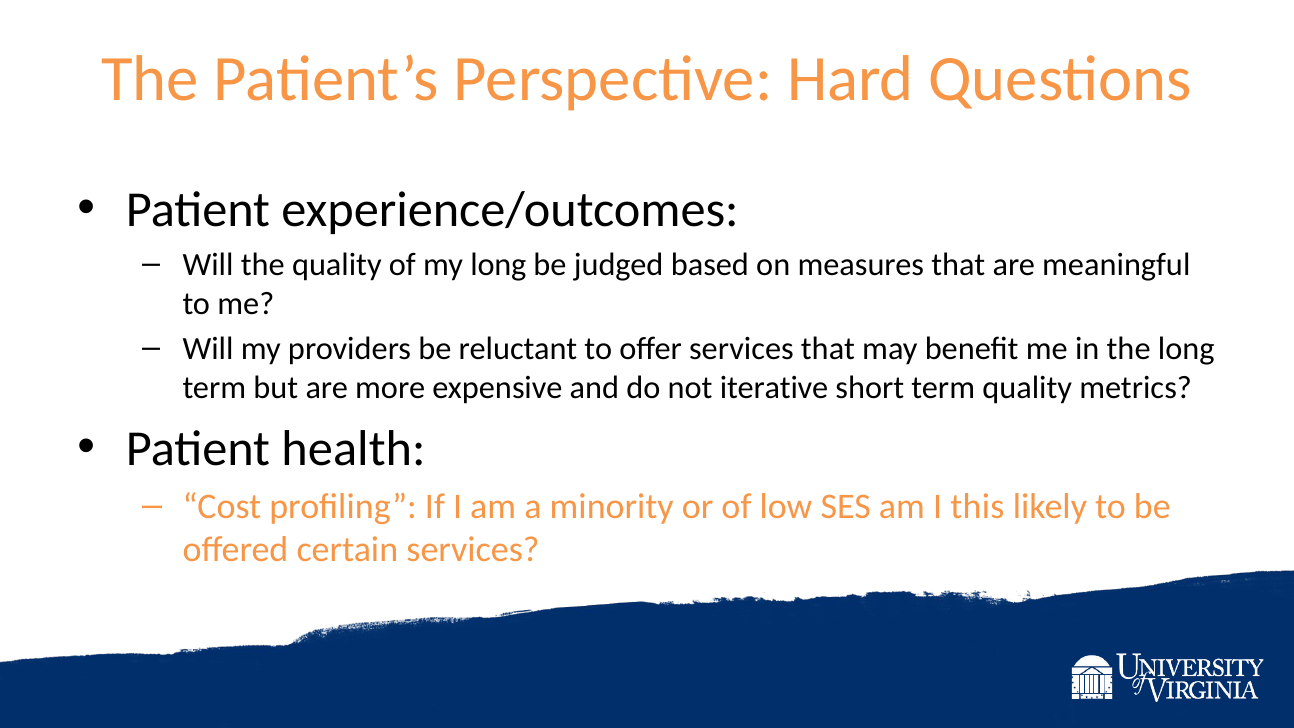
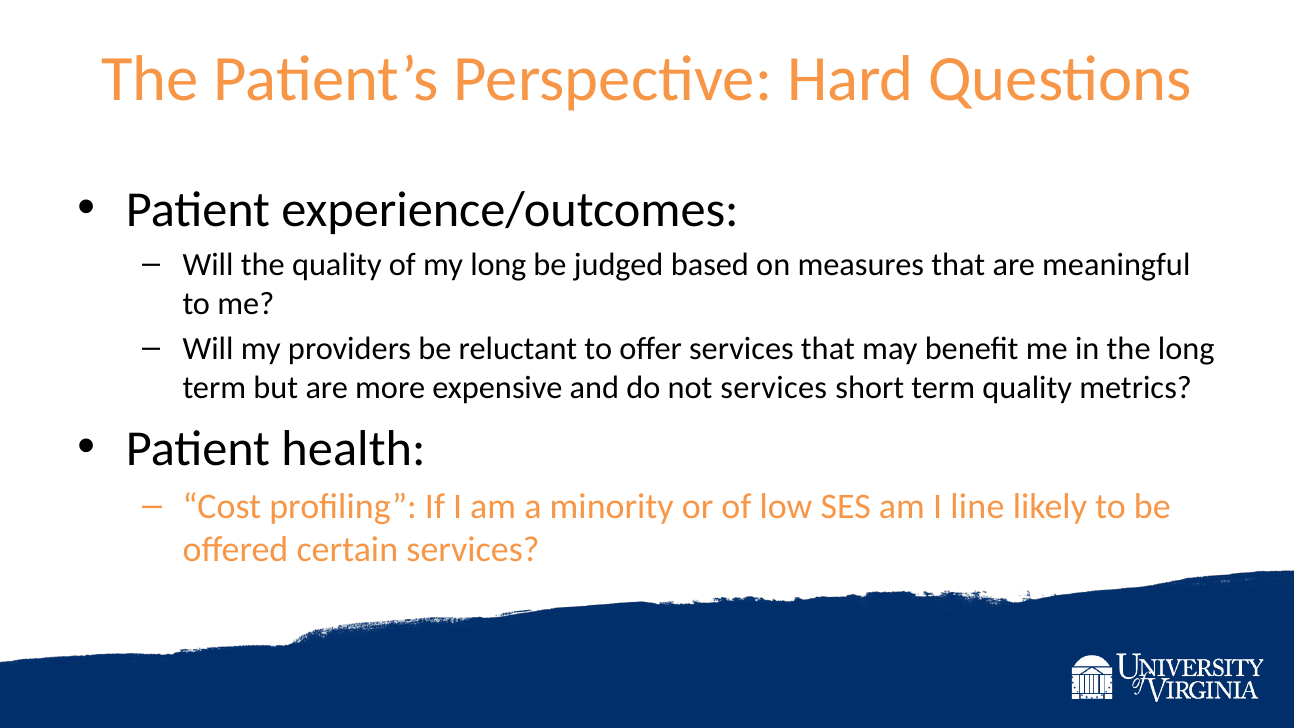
not iterative: iterative -> services (774, 388)
this: this -> line (977, 506)
